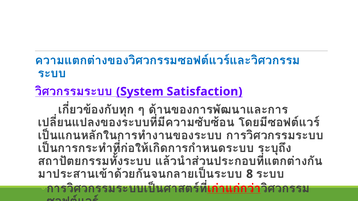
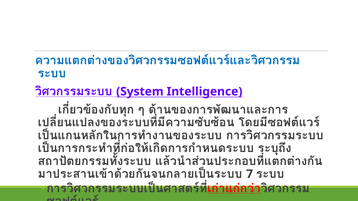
Satisfaction: Satisfaction -> Intelligence (205, 92)
8: 8 -> 7 (250, 174)
